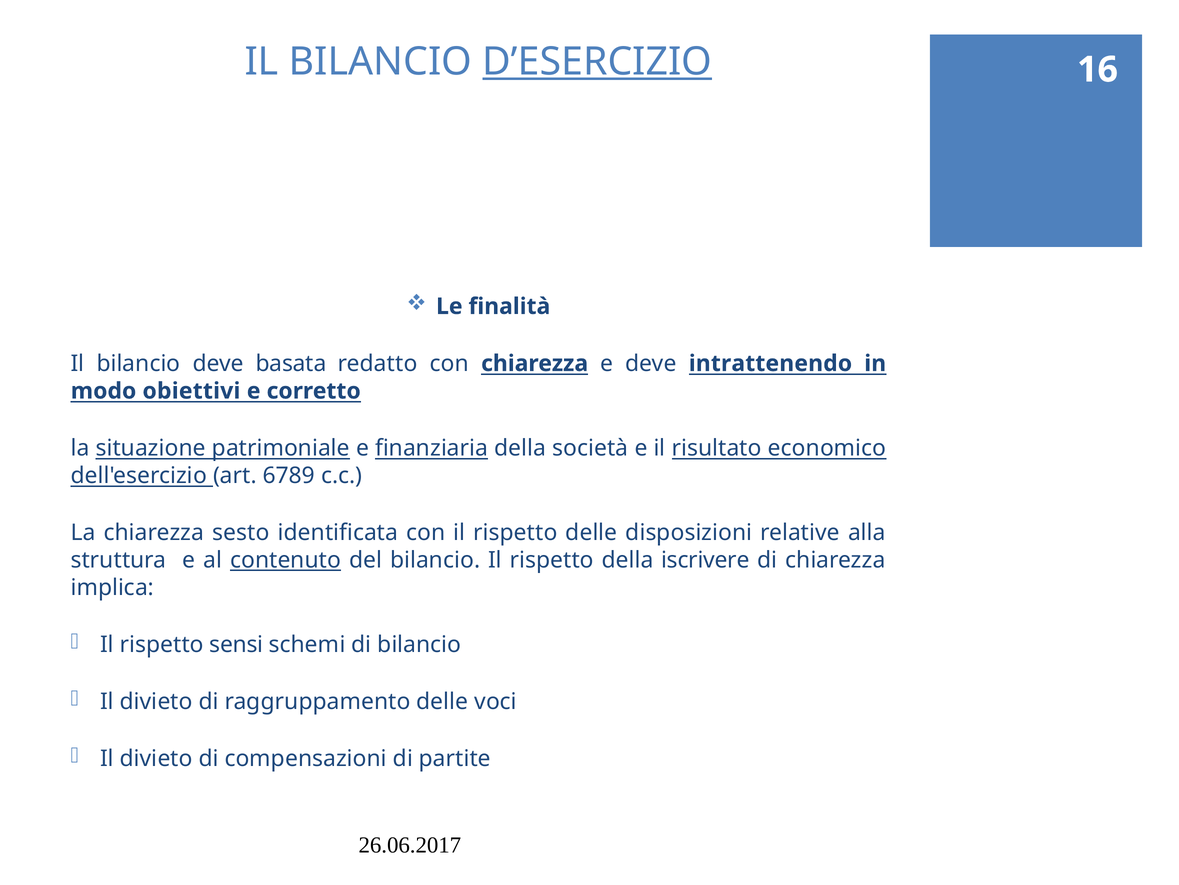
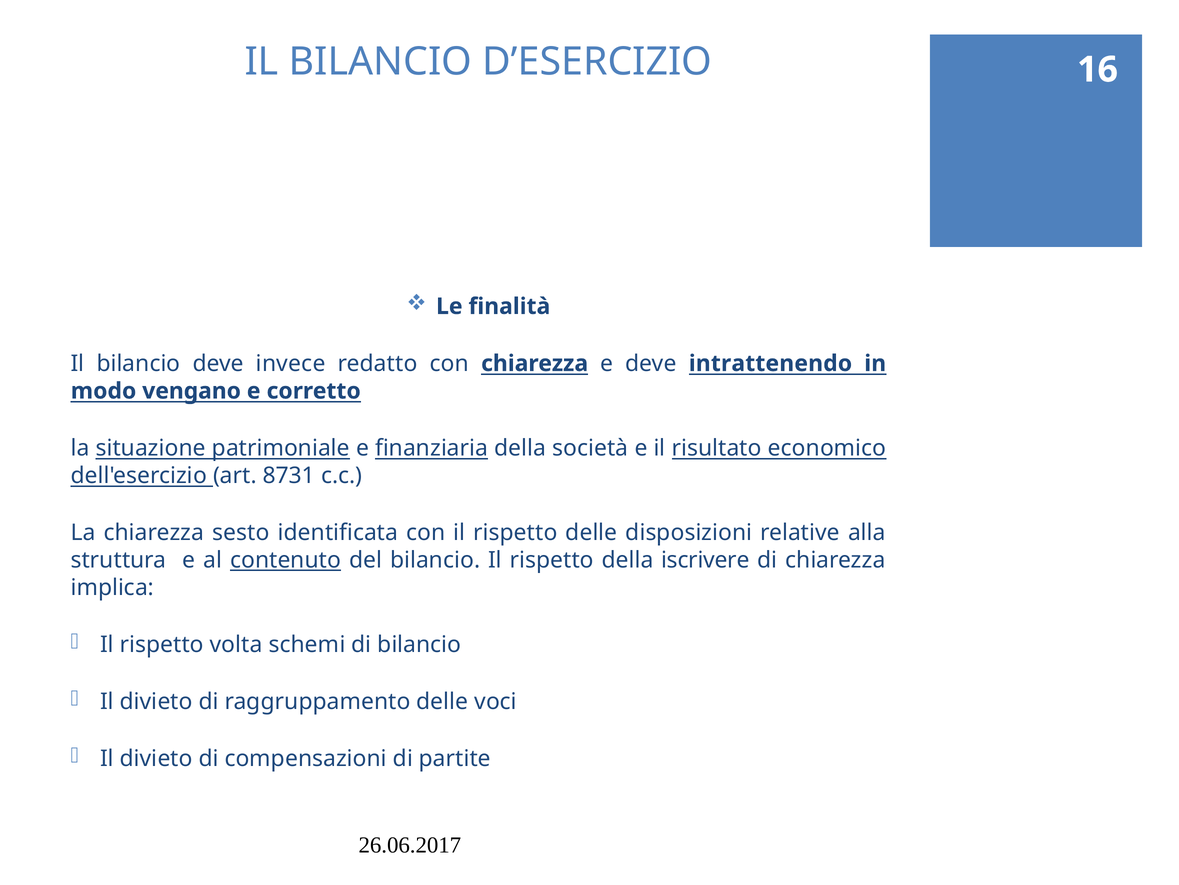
D’ESERCIZIO underline: present -> none (597, 62)
basata: basata -> invece (291, 363)
obiettivi: obiettivi -> vengano (192, 391)
6789: 6789 -> 8731 (289, 475)
sensi: sensi -> volta (236, 644)
